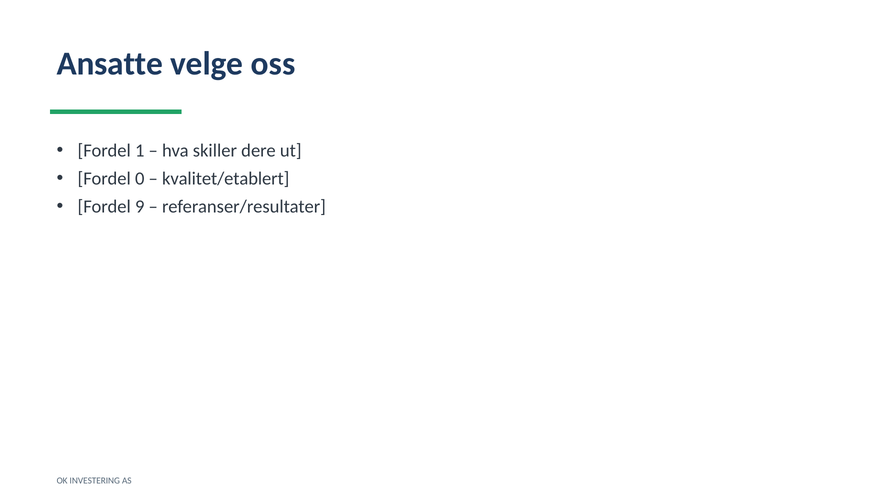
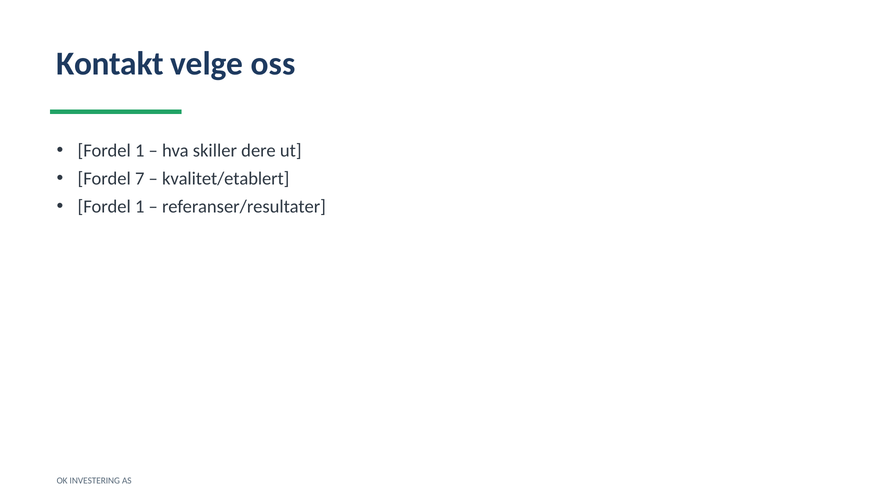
Ansatte: Ansatte -> Kontakt (110, 64)
0: 0 -> 7 (140, 179)
9: 9 -> 1 (140, 207)
